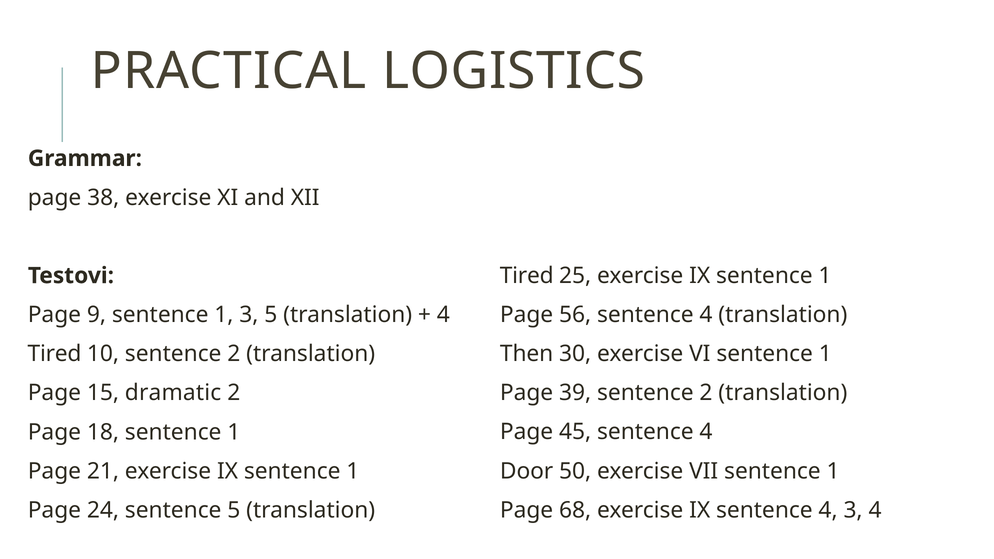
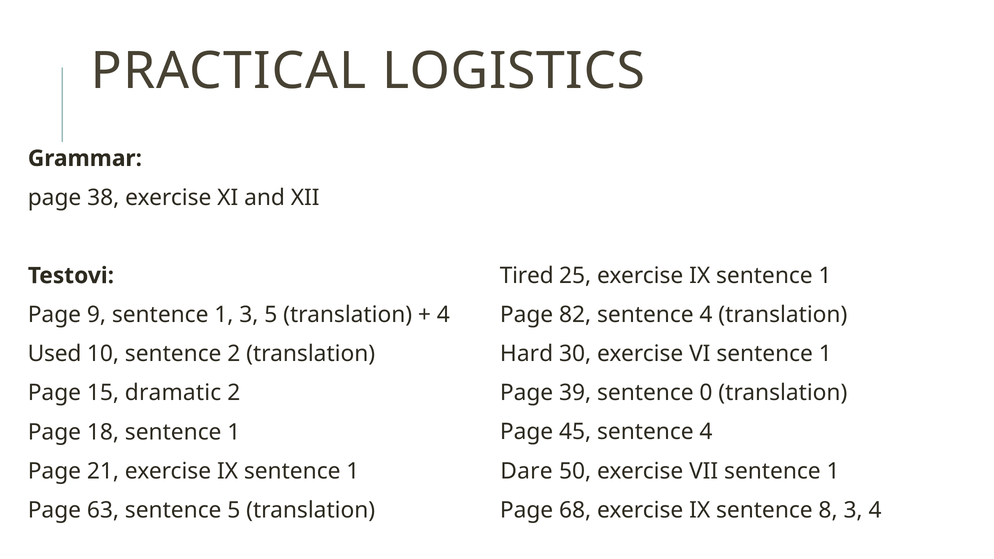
56: 56 -> 82 (575, 315)
Tired: Tired -> Used (55, 354)
Then: Then -> Hard (527, 354)
39 sentence 2: 2 -> 0 (706, 393)
Door: Door -> Dare (526, 471)
IX sentence 4: 4 -> 8 (828, 510)
24: 24 -> 63 (103, 510)
